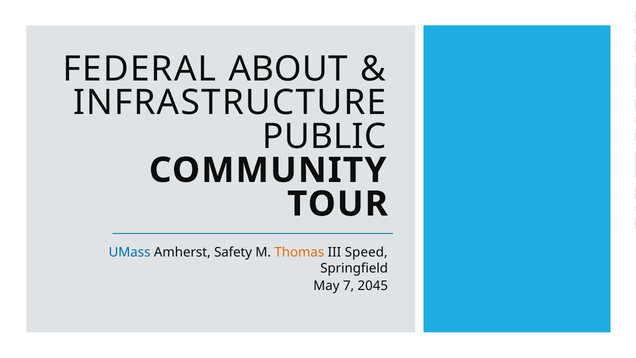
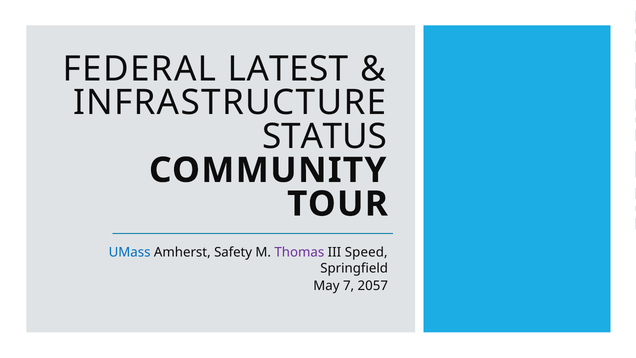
ABOUT: ABOUT -> LATEST (288, 69)
PUBLIC: PUBLIC -> STATUS (325, 136)
Thomas colour: orange -> purple (299, 252)
2045: 2045 -> 2057 (373, 286)
